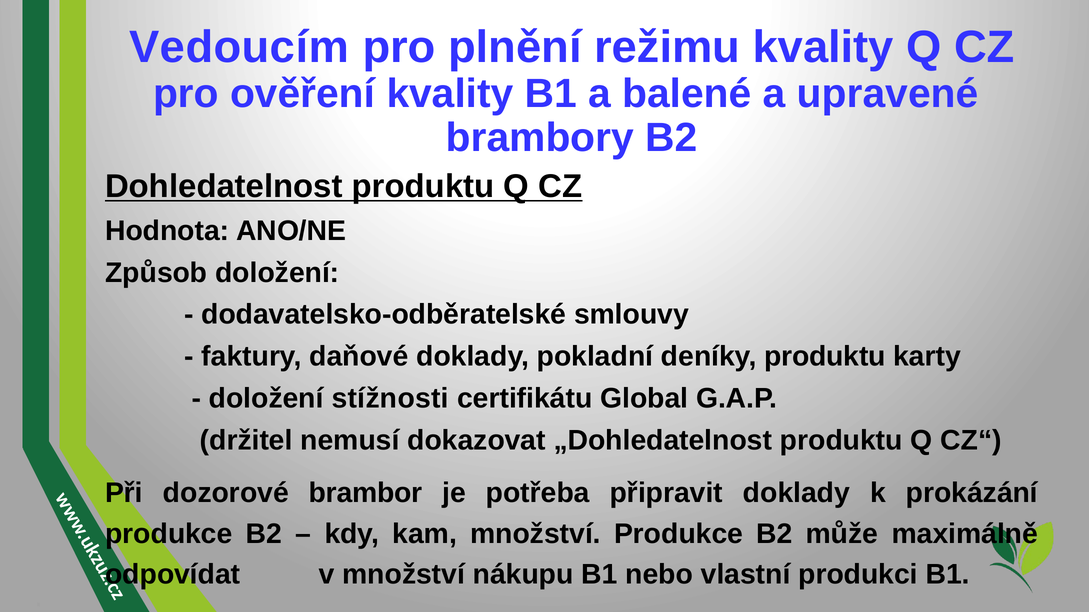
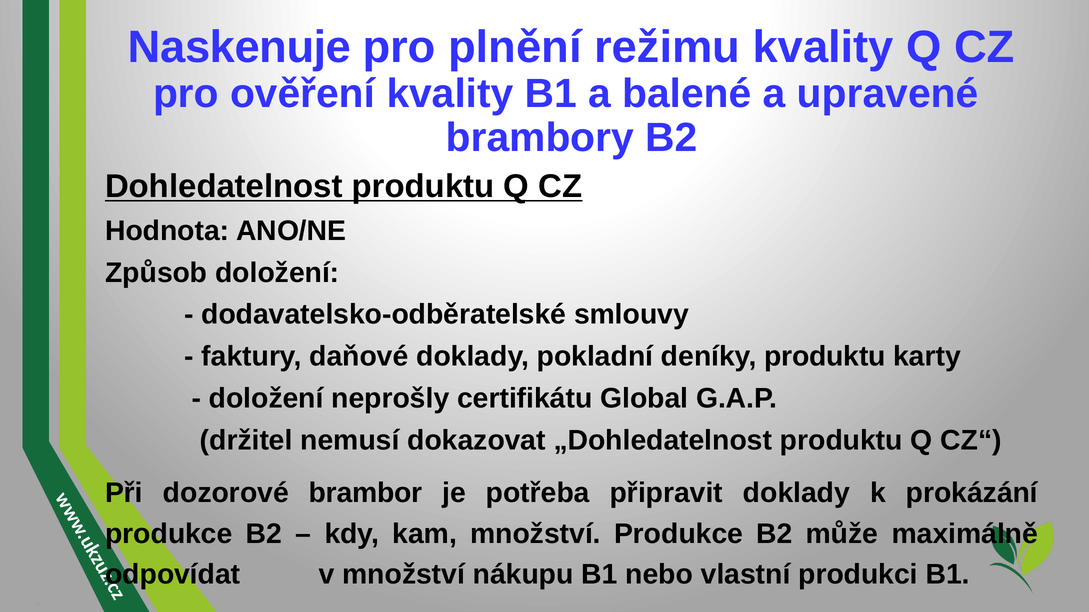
Vedoucím: Vedoucím -> Naskenuje (240, 47)
stížnosti: stížnosti -> neprošly (390, 399)
